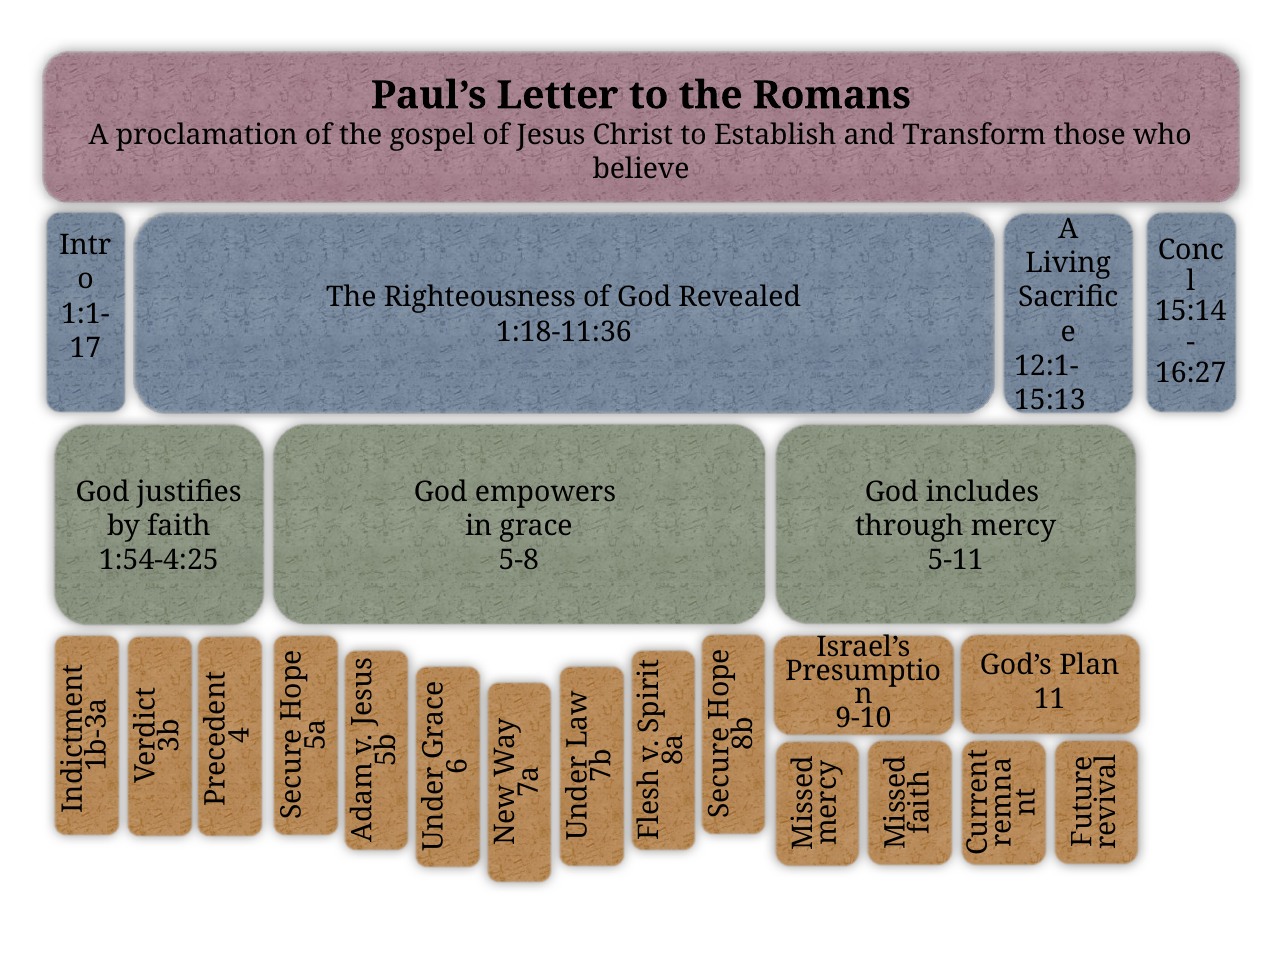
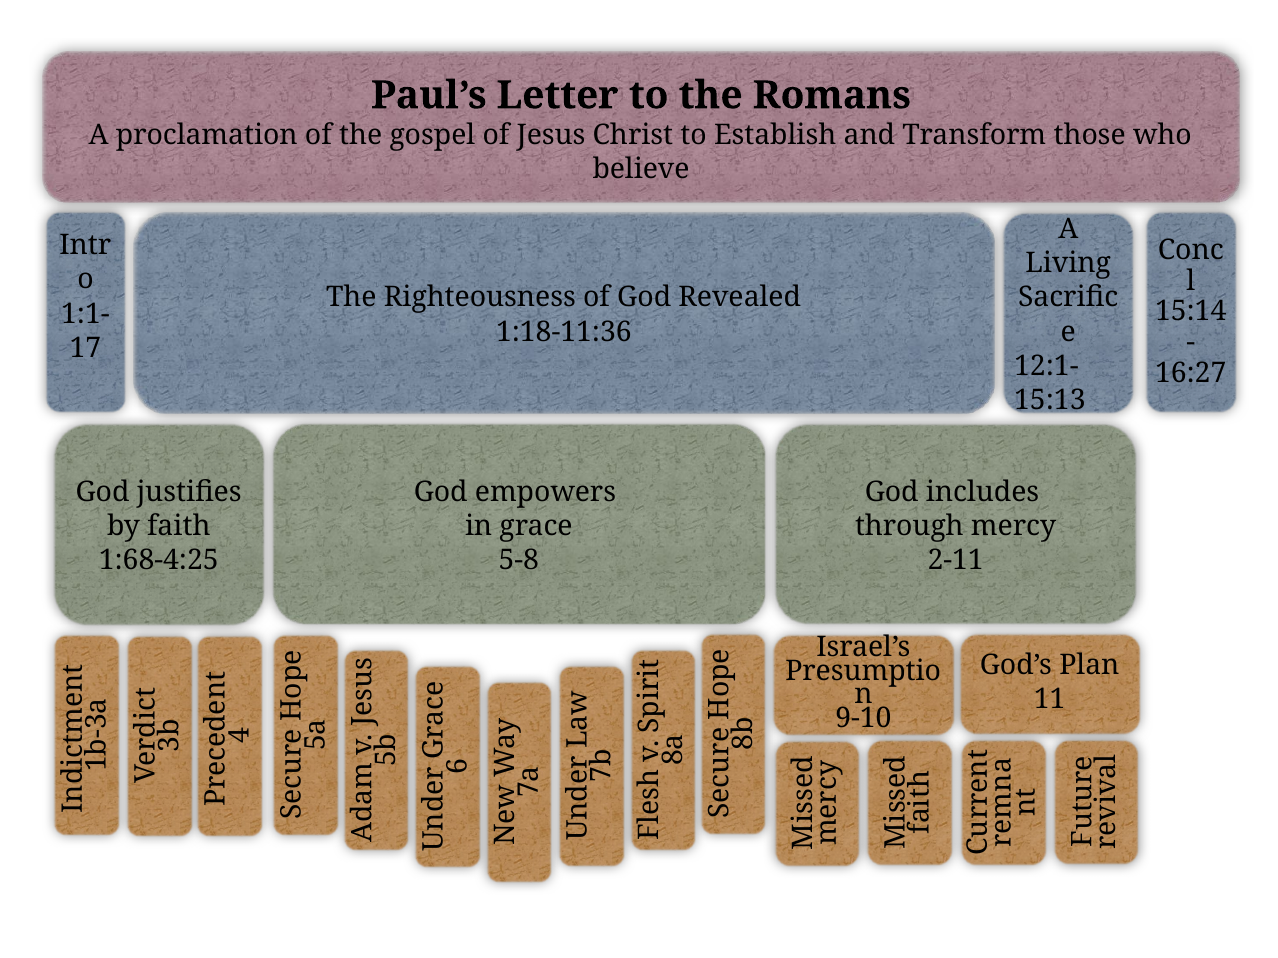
5-11: 5-11 -> 2-11 (956, 560)
1:54-4:25: 1:54-4:25 -> 1:68-4:25 (159, 561)
